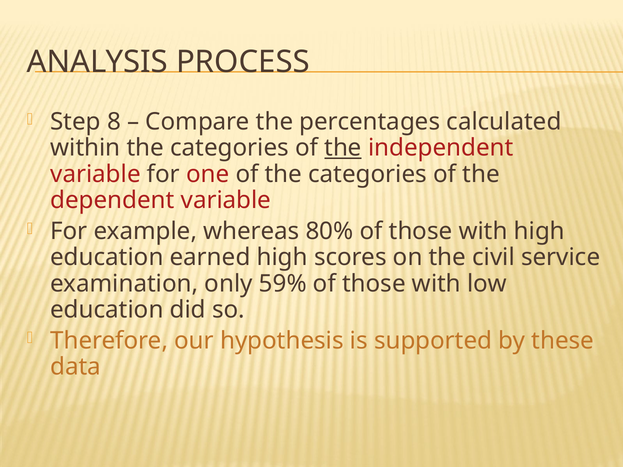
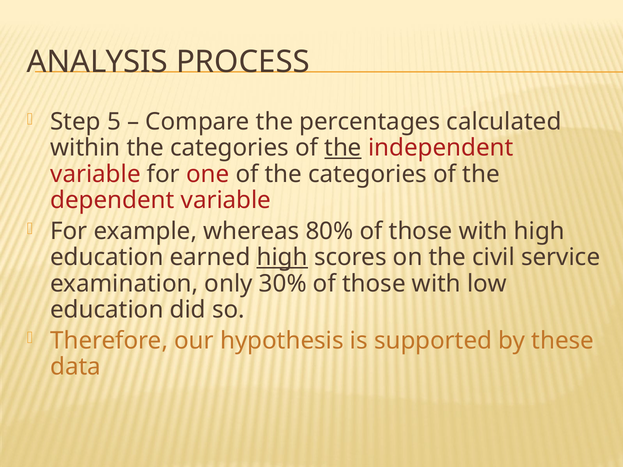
8: 8 -> 5 (114, 122)
high underline: none -> present (282, 258)
59%: 59% -> 30% (283, 284)
